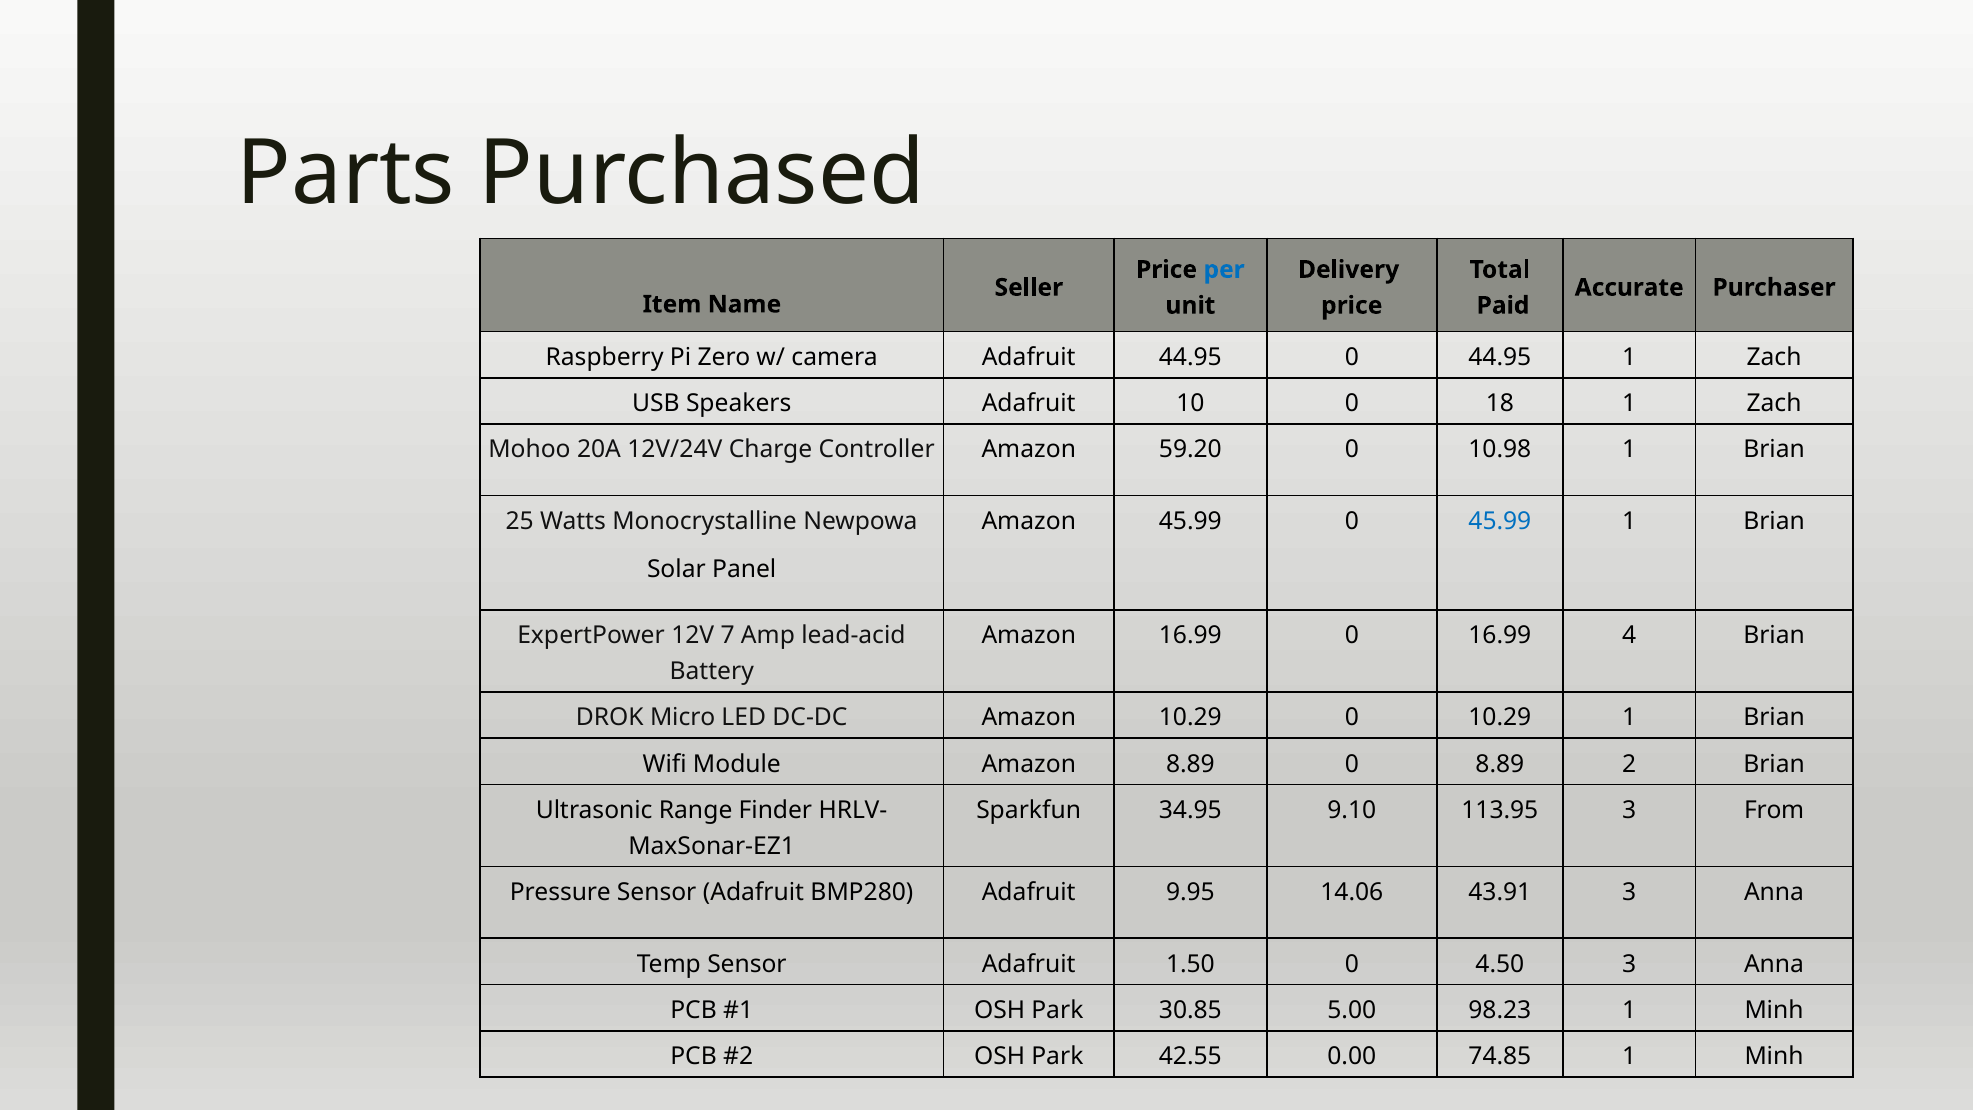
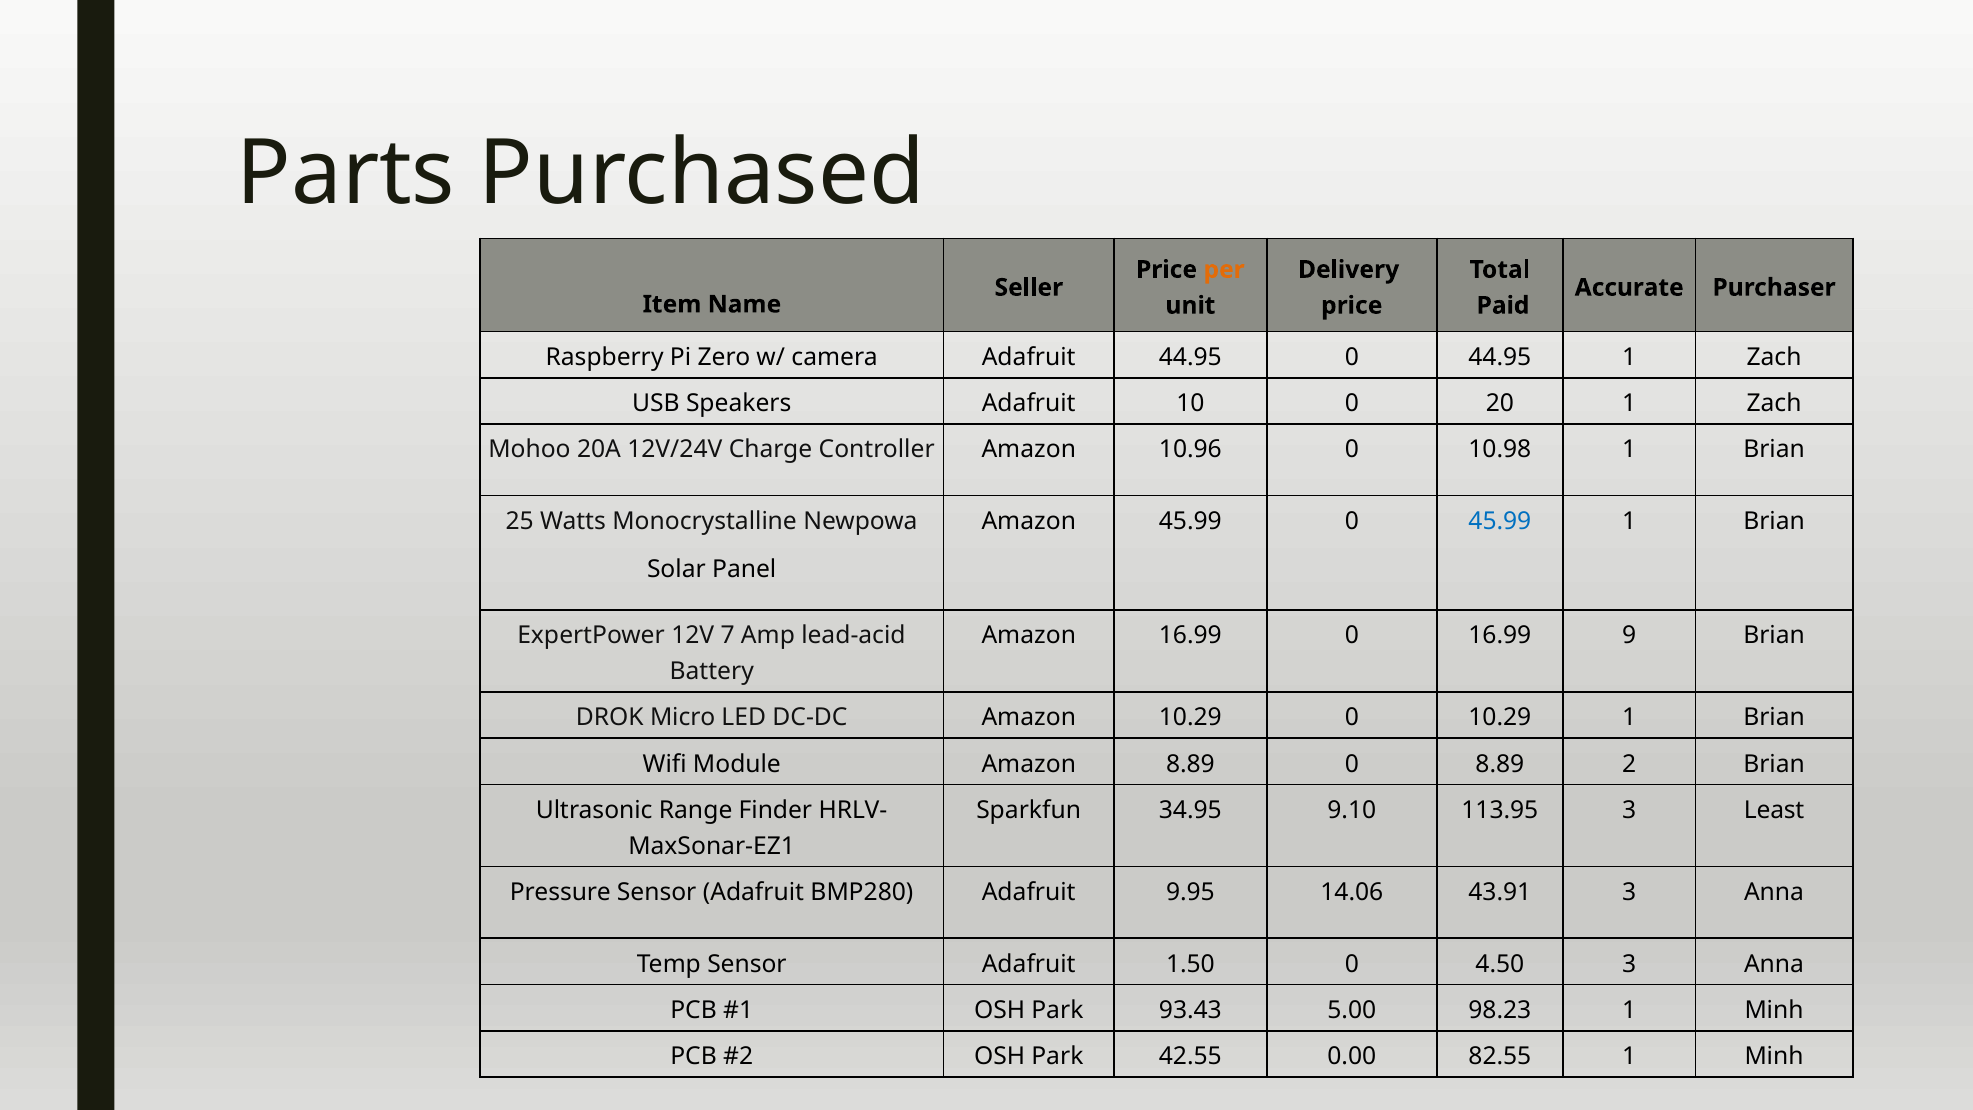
per colour: blue -> orange (1224, 270)
18: 18 -> 20 (1500, 403)
59.20: 59.20 -> 10.96 (1190, 449)
4: 4 -> 9 (1629, 636)
From: From -> Least (1774, 810)
30.85: 30.85 -> 93.43 (1190, 1010)
74.85: 74.85 -> 82.55 (1500, 1056)
